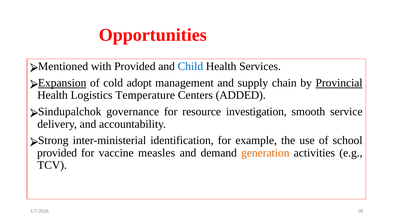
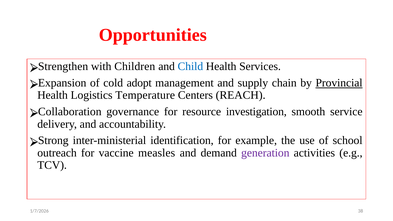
Mentioned: Mentioned -> Strengthen (63, 66)
with Provided: Provided -> Children (135, 66)
Expansion underline: present -> none (62, 83)
ADDED: ADDED -> REACH (241, 95)
Sindupalchok: Sindupalchok -> Collaboration (70, 112)
provided: provided -> outreach (57, 153)
generation colour: orange -> purple (265, 153)
